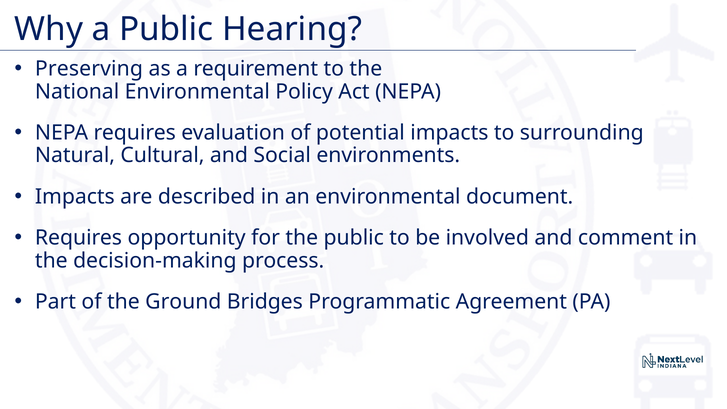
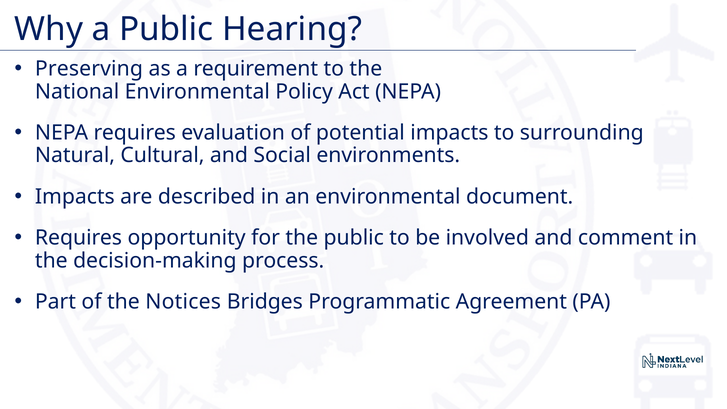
Ground: Ground -> Notices (183, 302)
